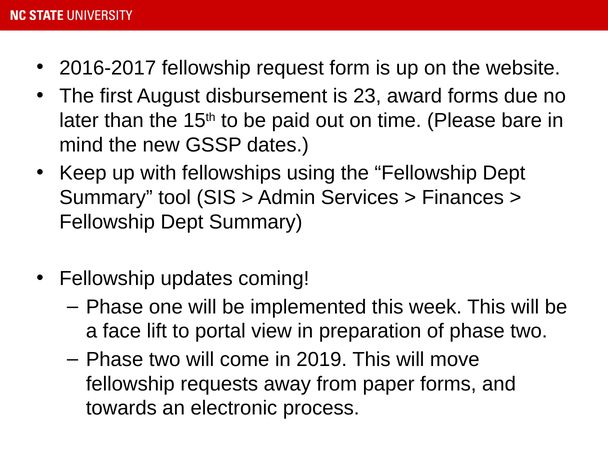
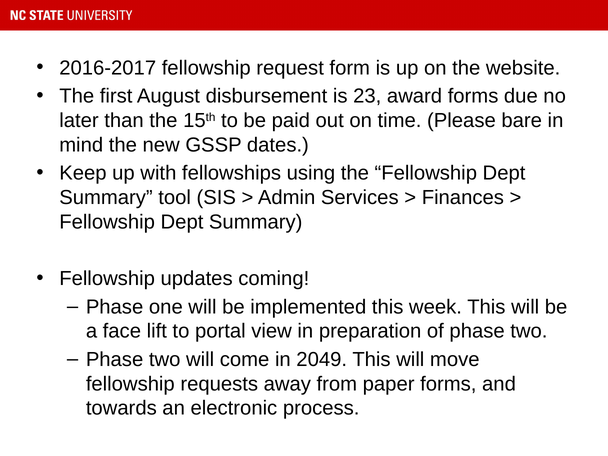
2019: 2019 -> 2049 (322, 360)
